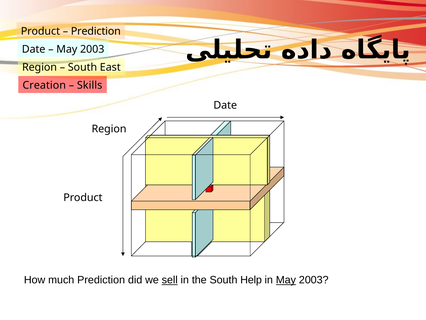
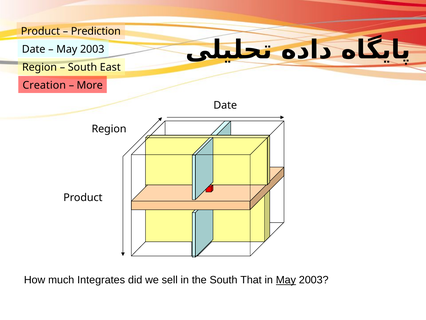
Skills: Skills -> More (90, 85)
much Prediction: Prediction -> Integrates (101, 280)
sell underline: present -> none (170, 280)
Help: Help -> That (251, 280)
